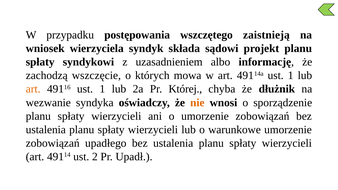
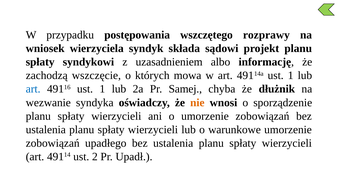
zaistnieją: zaistnieją -> rozprawy (266, 35)
art colour: orange -> blue (33, 89)
Której: Której -> Samej (185, 89)
